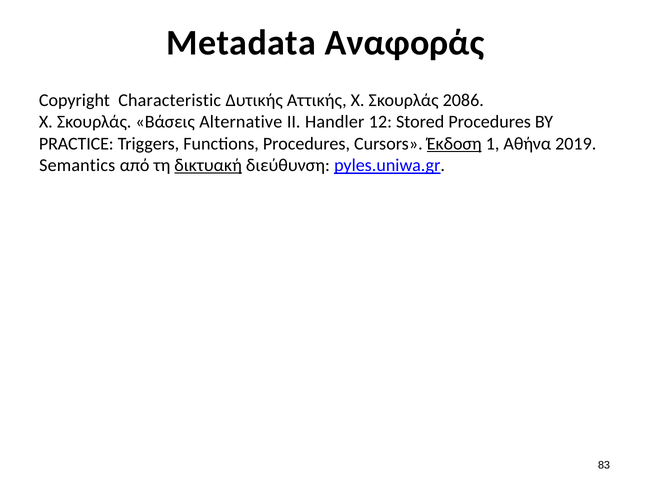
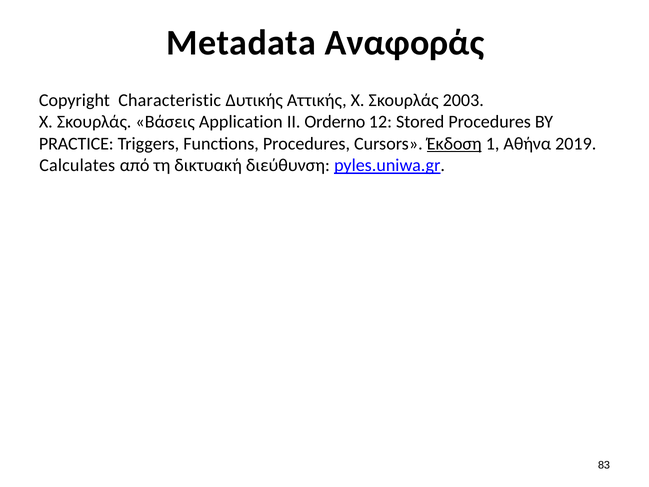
2086: 2086 -> 2003 (463, 100)
Alternative: Alternative -> Application (241, 122)
Handler: Handler -> Orderno (335, 122)
Semantics: Semantics -> Calculates (77, 165)
δικτυακή underline: present -> none (208, 165)
